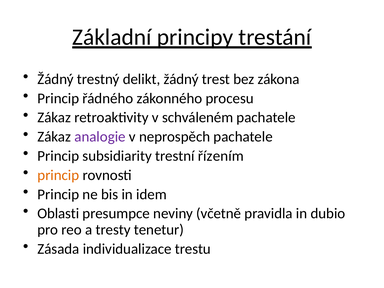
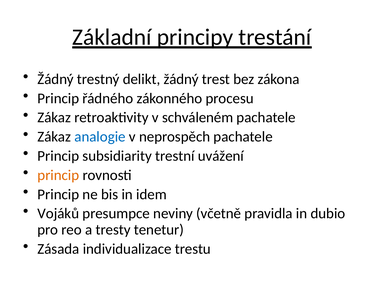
analogie colour: purple -> blue (100, 137)
řízením: řízením -> uvážení (221, 156)
Oblasti: Oblasti -> Vojáků (58, 214)
